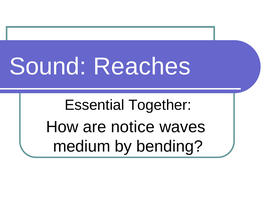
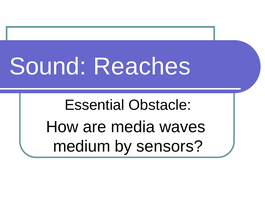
Together: Together -> Obstacle (160, 105)
notice: notice -> media (133, 127)
bending: bending -> sensors (170, 146)
